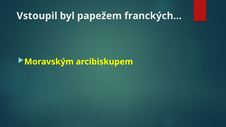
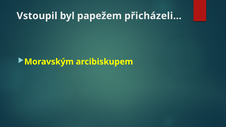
franckých…: franckých… -> přicházeli… (153, 16)
